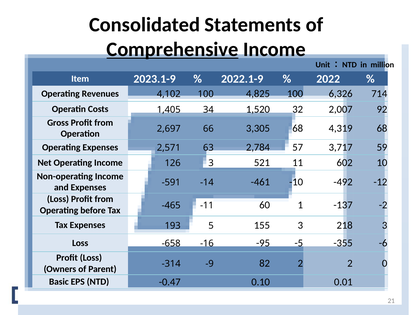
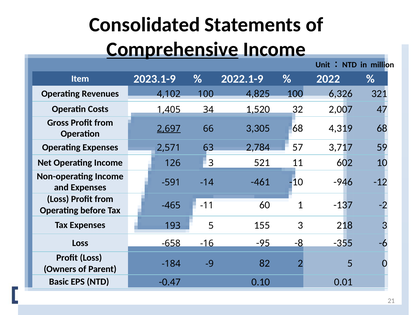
714: 714 -> 321 (379, 94)
92: 92 -> 47 (382, 109)
2,697 underline: none -> present (169, 129)
-492: -492 -> -946 (343, 182)
-5: -5 -> -8 (299, 243)
-314: -314 -> -184 (171, 264)
2 2: 2 -> 5 (350, 263)
